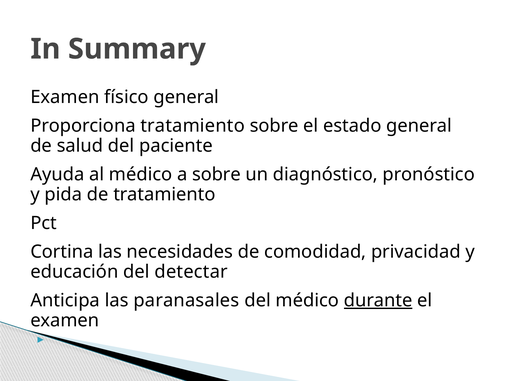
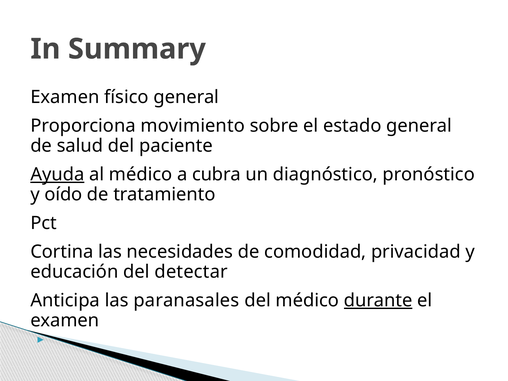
Proporciona tratamiento: tratamiento -> movimiento (193, 126)
Ayuda underline: none -> present (57, 174)
a sobre: sobre -> cubra (217, 174)
pida: pida -> oído (63, 194)
